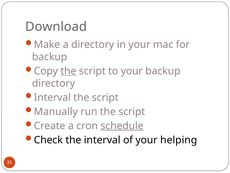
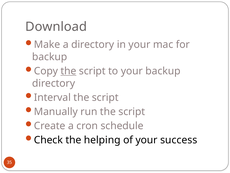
schedule underline: present -> none (122, 125)
the interval: interval -> helping (102, 140)
helping: helping -> success (179, 140)
